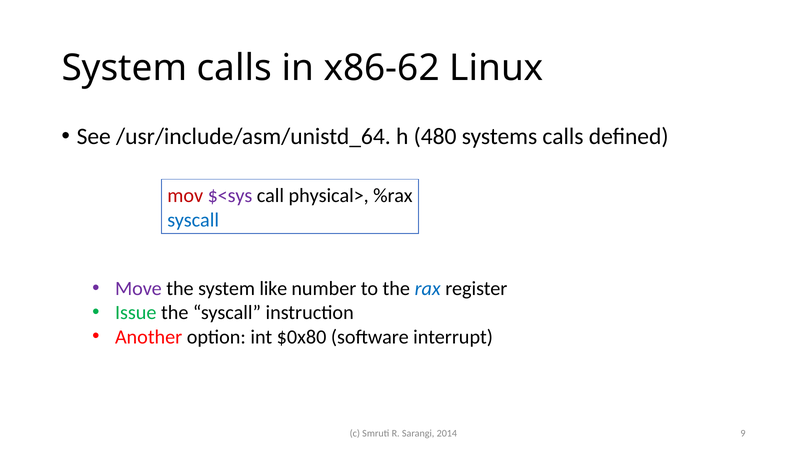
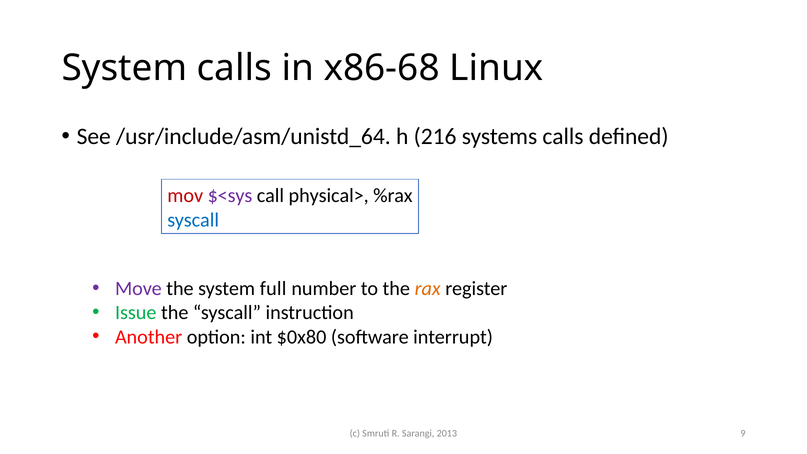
x86-62: x86-62 -> x86-68 (382, 68)
480: 480 -> 216 (435, 136)
like: like -> full (273, 288)
rax colour: blue -> orange (428, 288)
2014: 2014 -> 2013 (447, 433)
